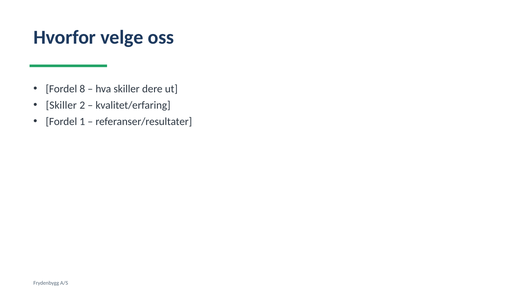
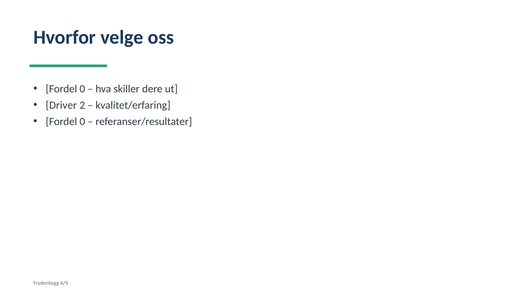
8: 8 -> 0 (82, 89)
Skiller: Skiller -> Driver (61, 105)
1: 1 -> 0 (82, 122)
